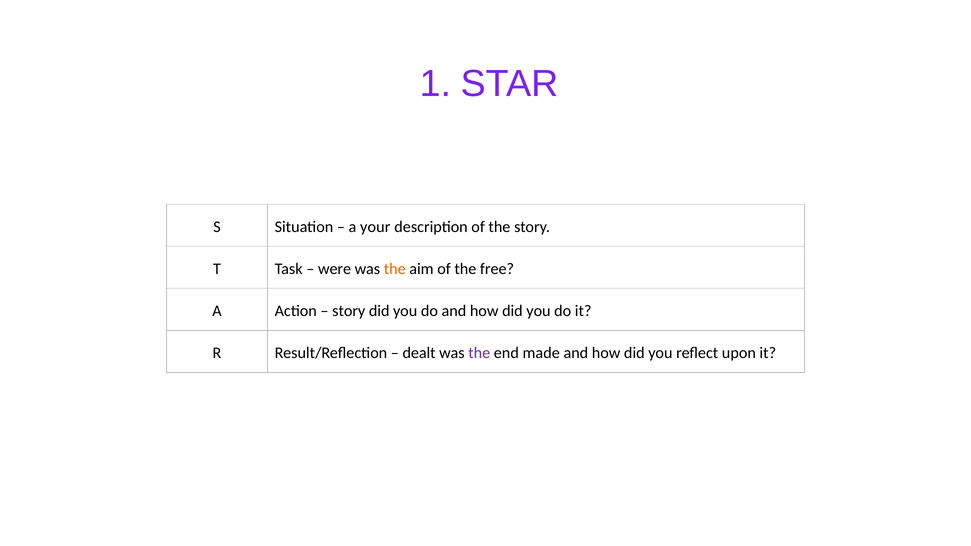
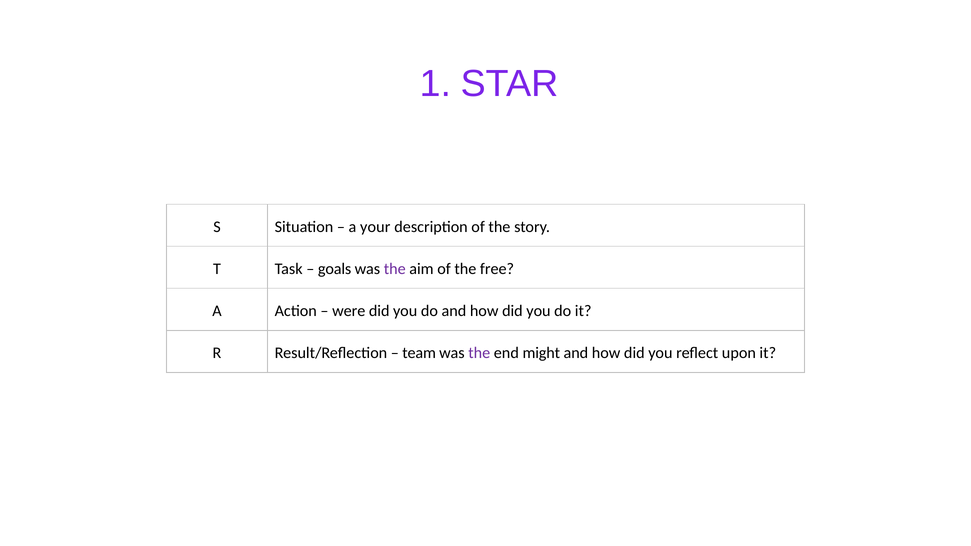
were: were -> goals (335, 269)
the colour: orange -> purple (395, 269)
story: story -> were (349, 311)
dealt: dealt -> team (419, 353)
made: made -> might (541, 353)
